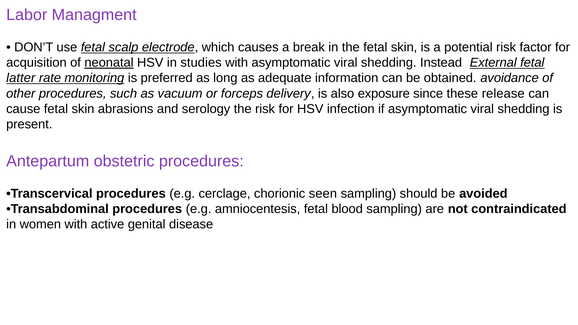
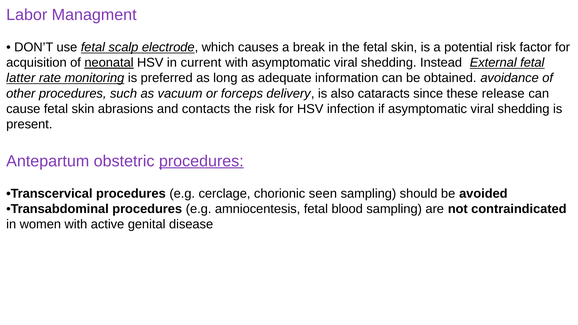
studies: studies -> current (201, 63)
exposure: exposure -> cataracts (384, 93)
serology: serology -> contacts (206, 109)
procedures underline: none -> present (201, 161)
